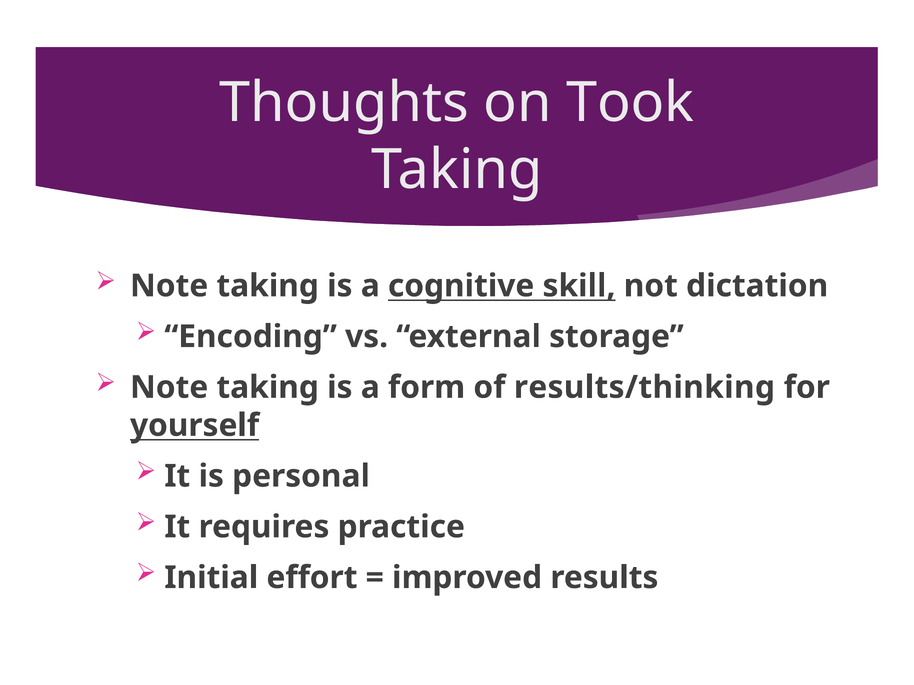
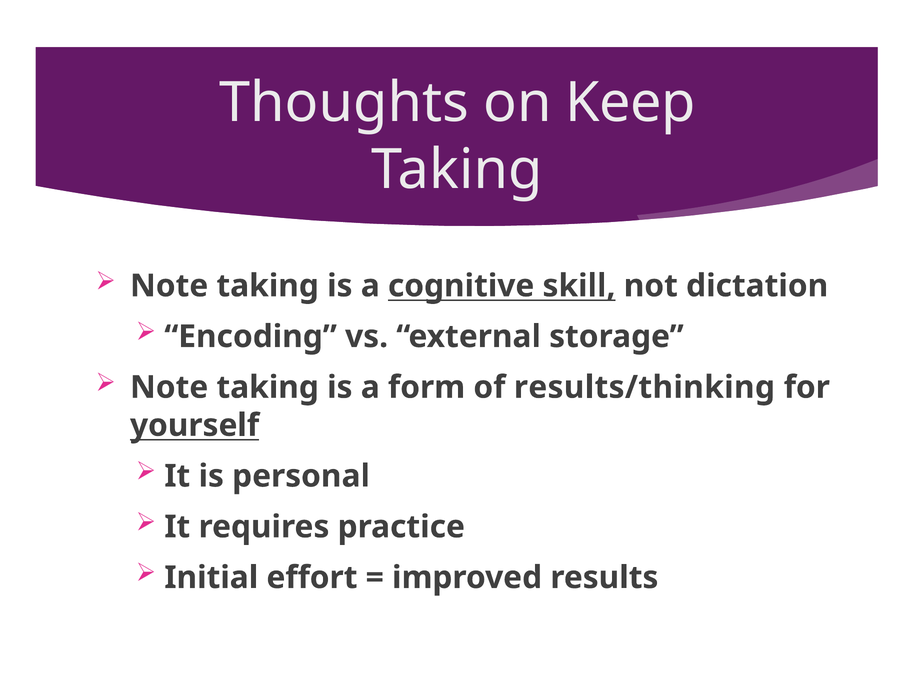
Took: Took -> Keep (630, 103)
